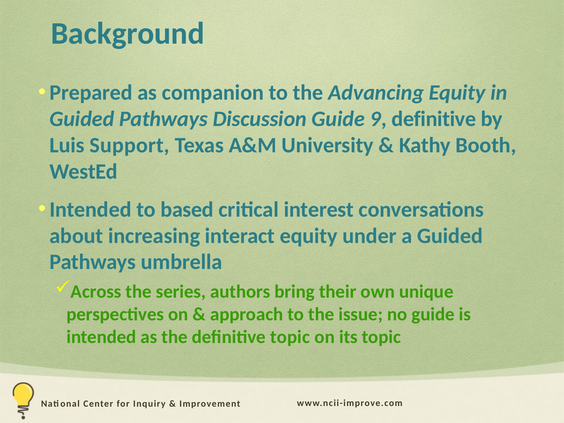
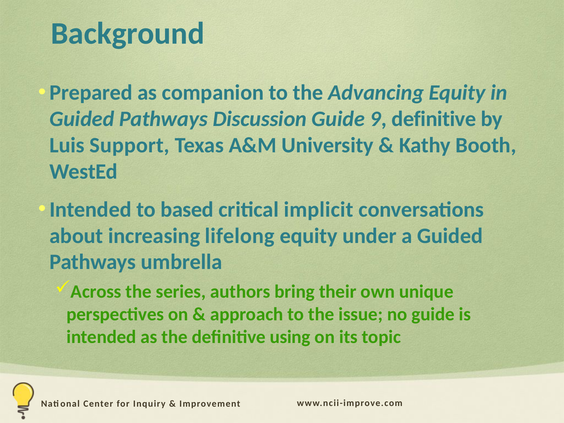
interest: interest -> implicit (319, 210)
interact: interact -> lifelong (240, 236)
definitive topic: topic -> using (290, 337)
